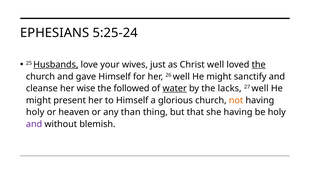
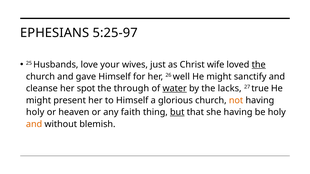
5:25-24: 5:25-24 -> 5:25-97 (115, 33)
Husbands underline: present -> none (56, 65)
Christ well: well -> wife (216, 65)
wise: wise -> spot (86, 89)
followed: followed -> through (131, 89)
27 well: well -> true (260, 89)
than: than -> faith (131, 112)
but underline: none -> present (177, 112)
and colour: purple -> orange (34, 124)
